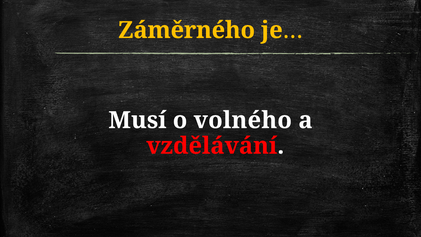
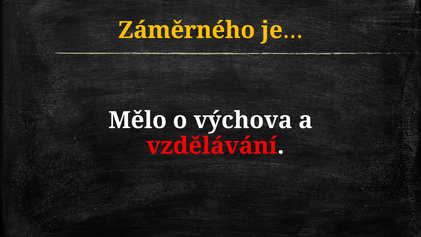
Musí: Musí -> Mělo (138, 120)
volného: volného -> výchova (243, 120)
